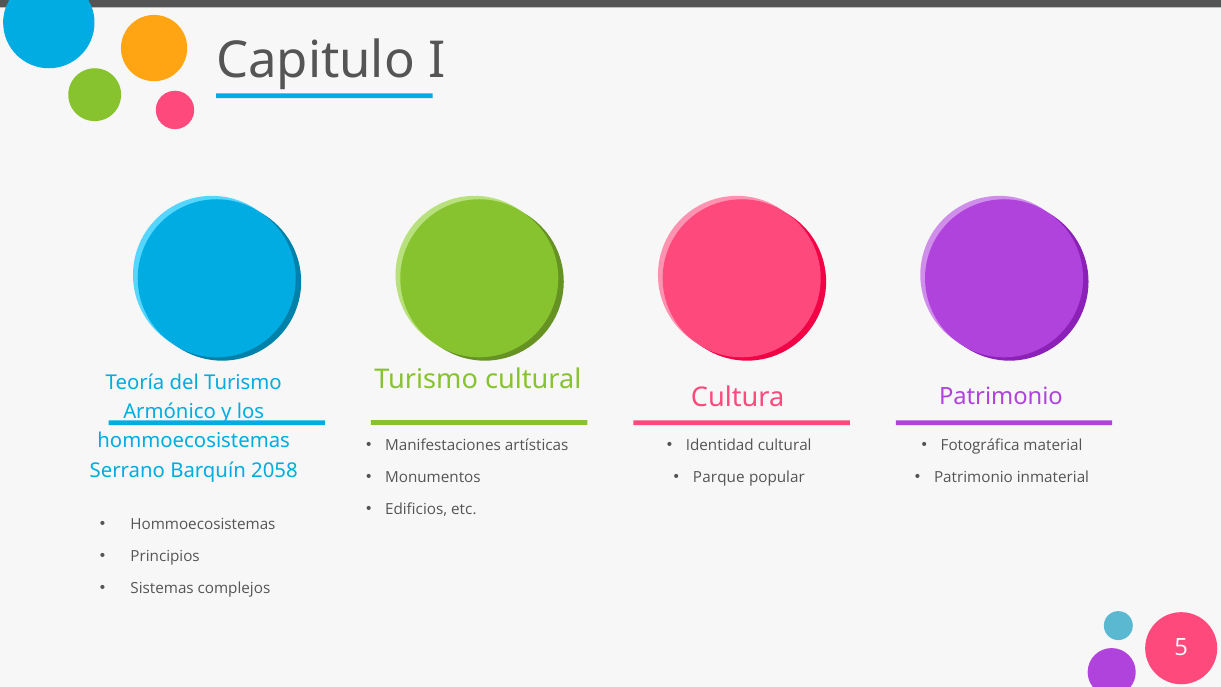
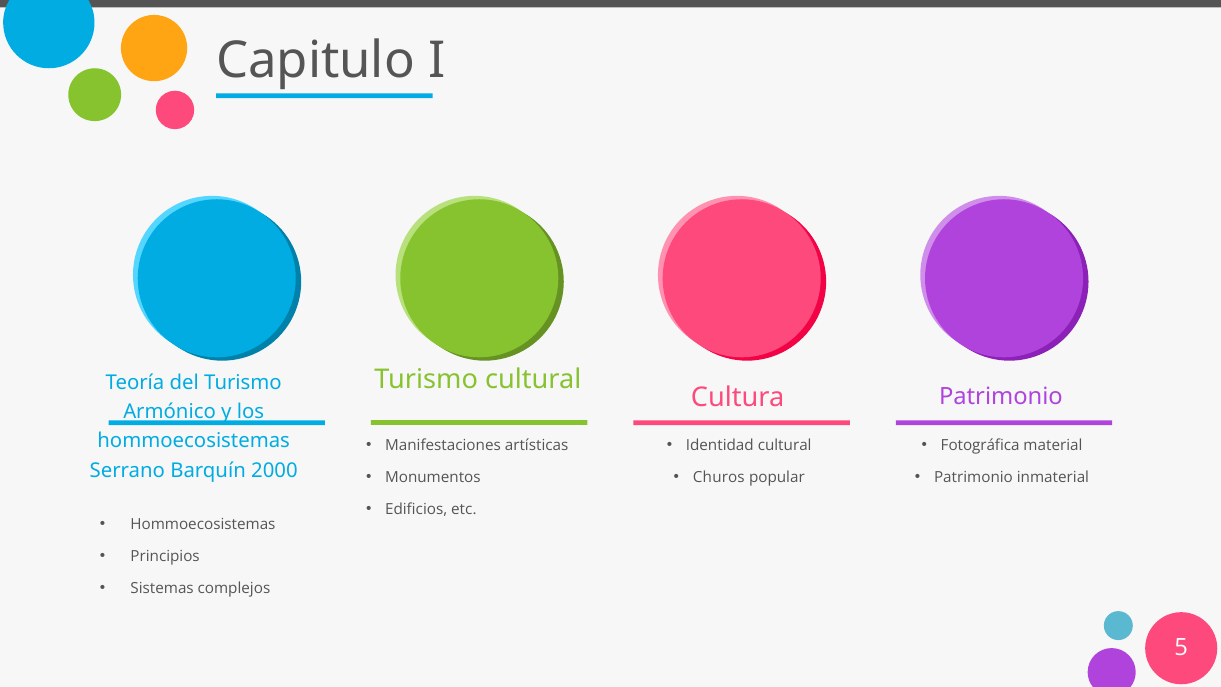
2058: 2058 -> 2000 (274, 470)
Parque: Parque -> Churos (719, 478)
